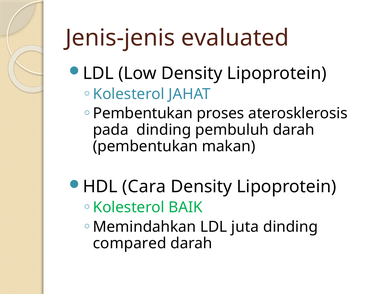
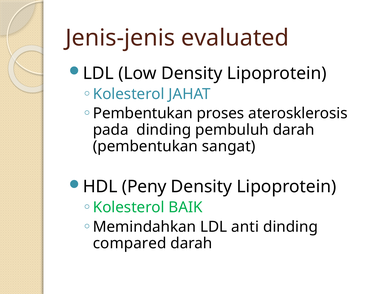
makan: makan -> sangat (229, 146)
Cara: Cara -> Peny (144, 187)
juta: juta -> anti (245, 227)
